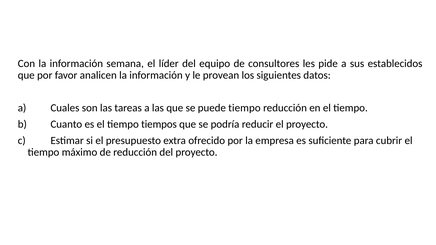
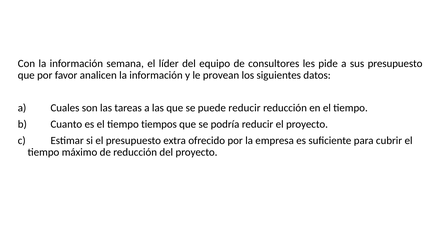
sus establecidos: establecidos -> presupuesto (395, 64)
puede tiempo: tiempo -> reducir (244, 108)
